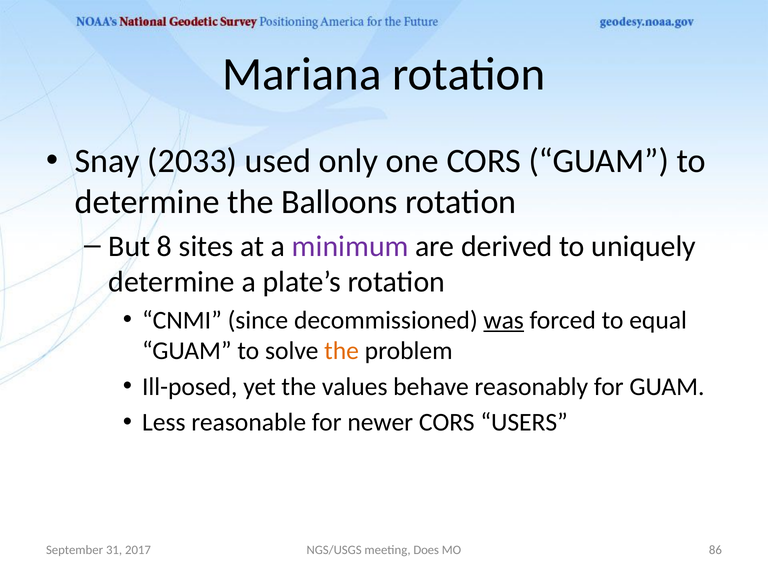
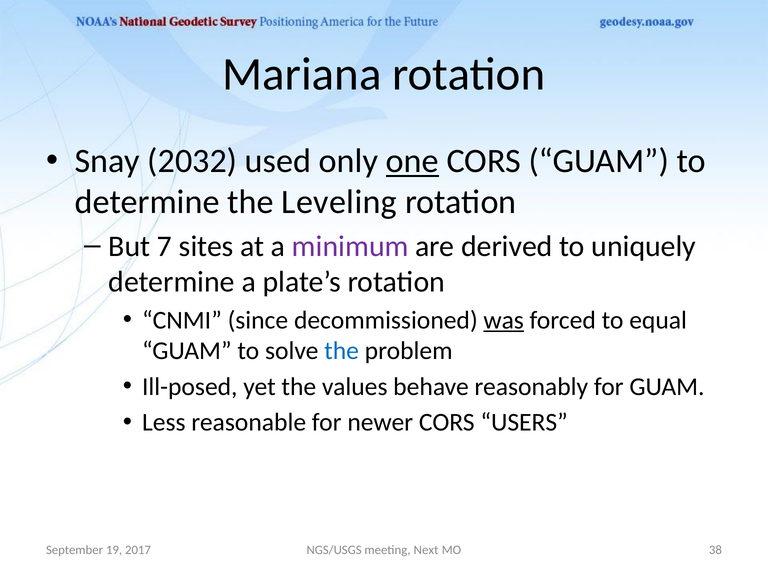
2033: 2033 -> 2032 (192, 161)
one underline: none -> present (412, 161)
Balloons: Balloons -> Leveling (339, 202)
8: 8 -> 7 (165, 246)
the colour: orange -> blue (342, 351)
31: 31 -> 19 (114, 550)
Does: Does -> Next (426, 550)
86: 86 -> 38 (715, 550)
